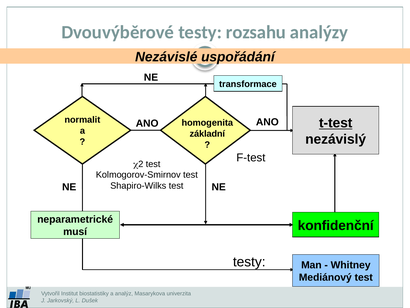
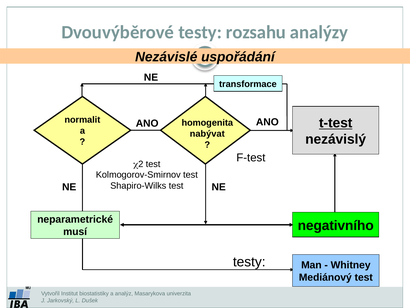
základní: základní -> nabývat (207, 134)
konfidenční: konfidenční -> negativního (336, 225)
